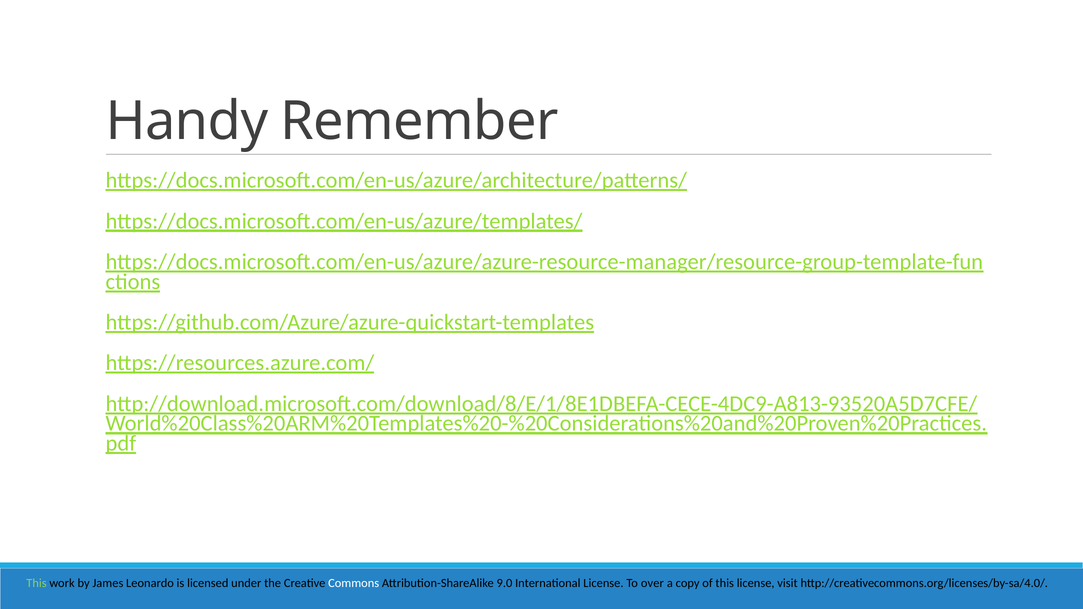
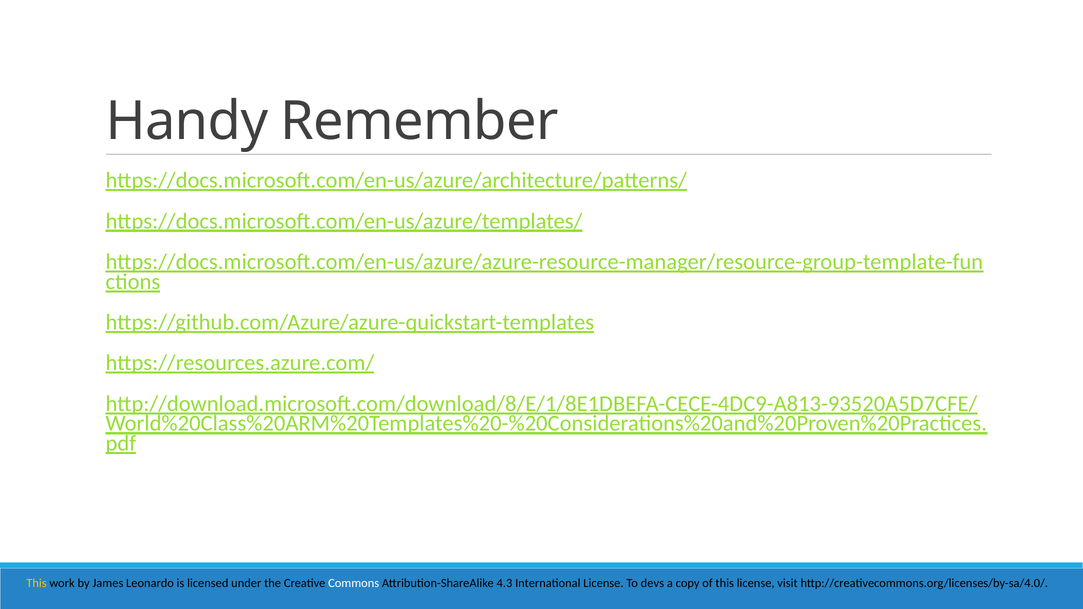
This colour: light green -> yellow (36, 583)
9.0: 9.0 -> 4.3 (504, 583)
over: over -> devs (652, 583)
